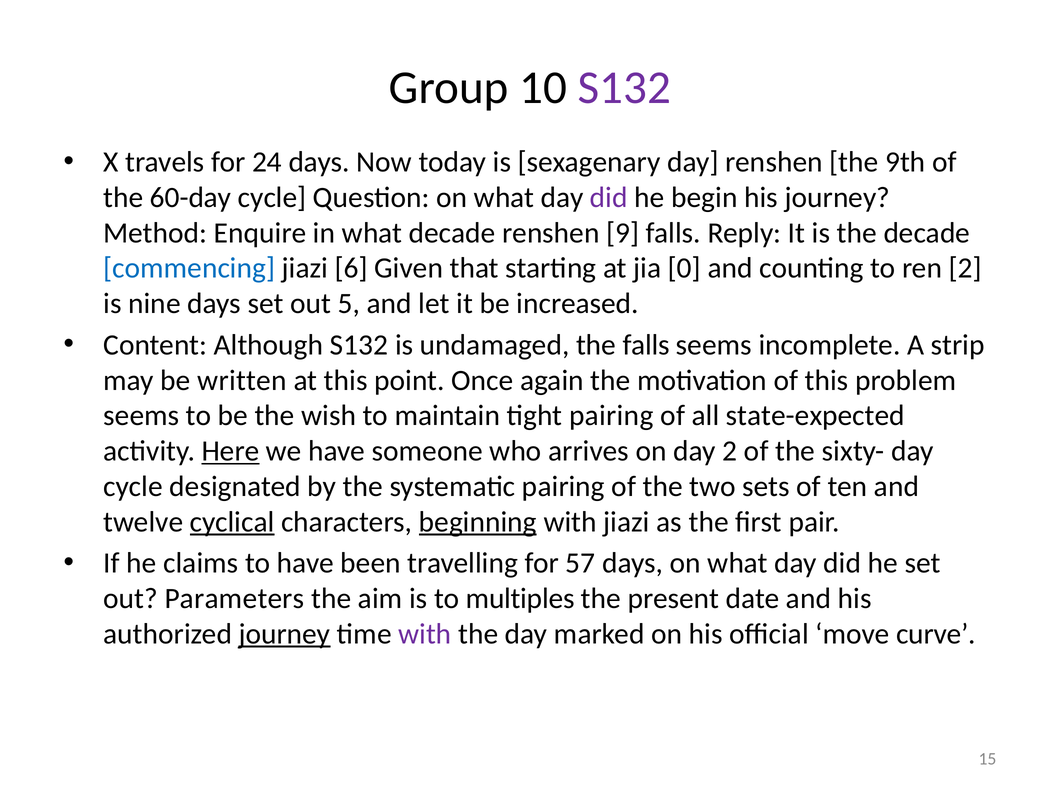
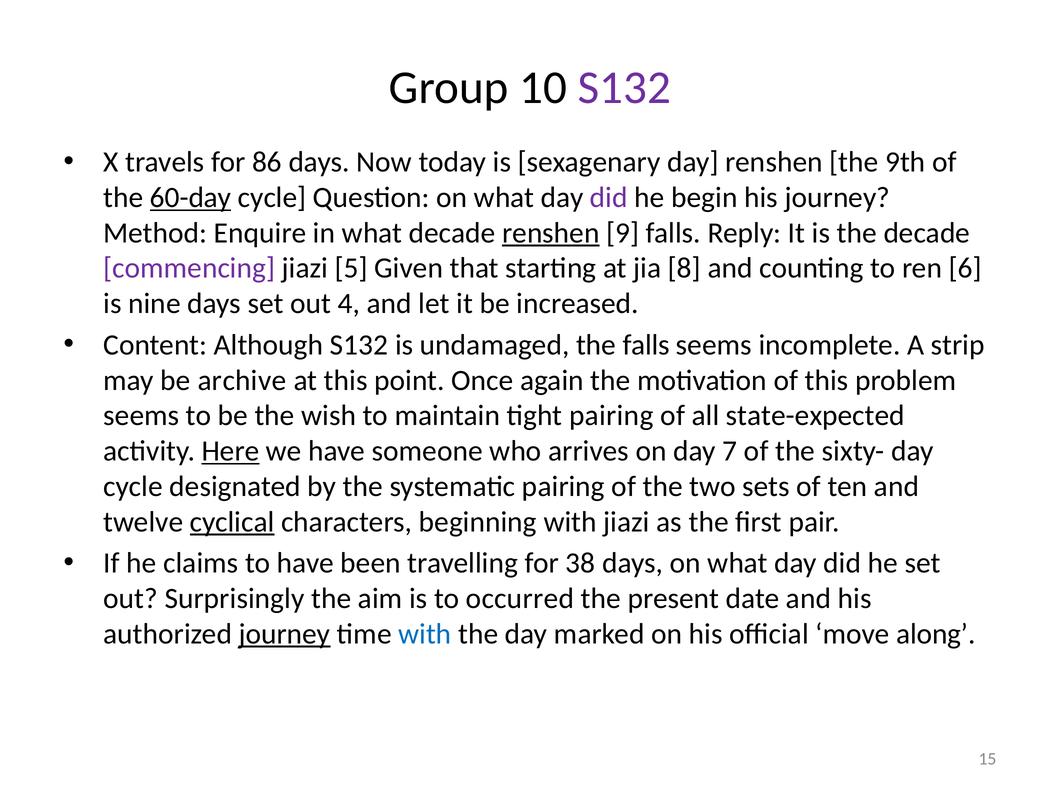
24: 24 -> 86 (267, 162)
60-day underline: none -> present (191, 197)
renshen underline: none -> present (551, 233)
commencing colour: blue -> purple (189, 268)
6: 6 -> 5 (351, 268)
0: 0 -> 8 (684, 268)
ren 2: 2 -> 6 (965, 268)
5: 5 -> 4 (349, 304)
written: written -> archive (242, 380)
day 2: 2 -> 7 (730, 451)
beginning underline: present -> none (478, 522)
57: 57 -> 38 (580, 563)
Parameters: Parameters -> Surprisingly (235, 599)
multiples: multiples -> occurred (520, 599)
with colour: purple -> blue (425, 634)
curve: curve -> along (936, 634)
